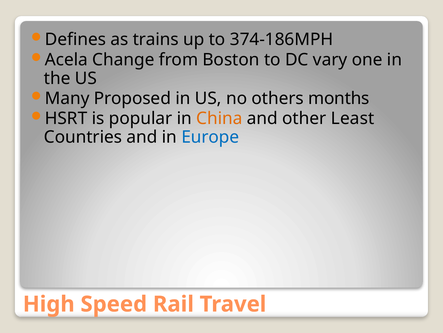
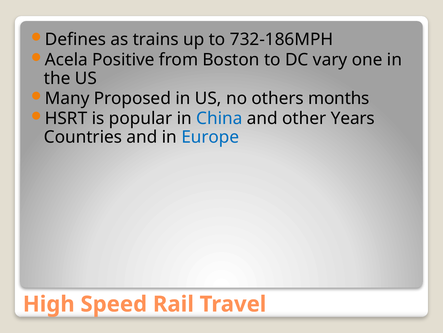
374-186MPH: 374-186MPH -> 732-186MPH (282, 39)
Change: Change -> Positive (123, 60)
China colour: orange -> blue (219, 118)
Least: Least -> Years (353, 118)
